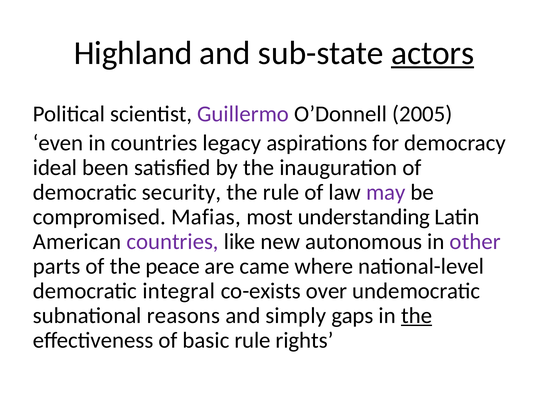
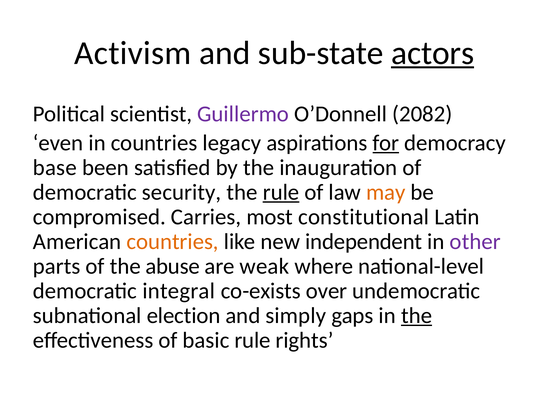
Highland: Highland -> Activism (133, 53)
2005: 2005 -> 2082 (422, 114)
for underline: none -> present (386, 143)
ideal: ideal -> base (55, 168)
rule underline: none -> present (281, 193)
may colour: purple -> orange (386, 193)
Mafias: Mafias -> Carries (206, 217)
understanding: understanding -> constitutional (364, 217)
countries colour: purple -> orange (173, 242)
autonomous: autonomous -> independent (364, 242)
peace: peace -> abuse (173, 267)
came: came -> weak (264, 267)
reasons: reasons -> election (184, 316)
